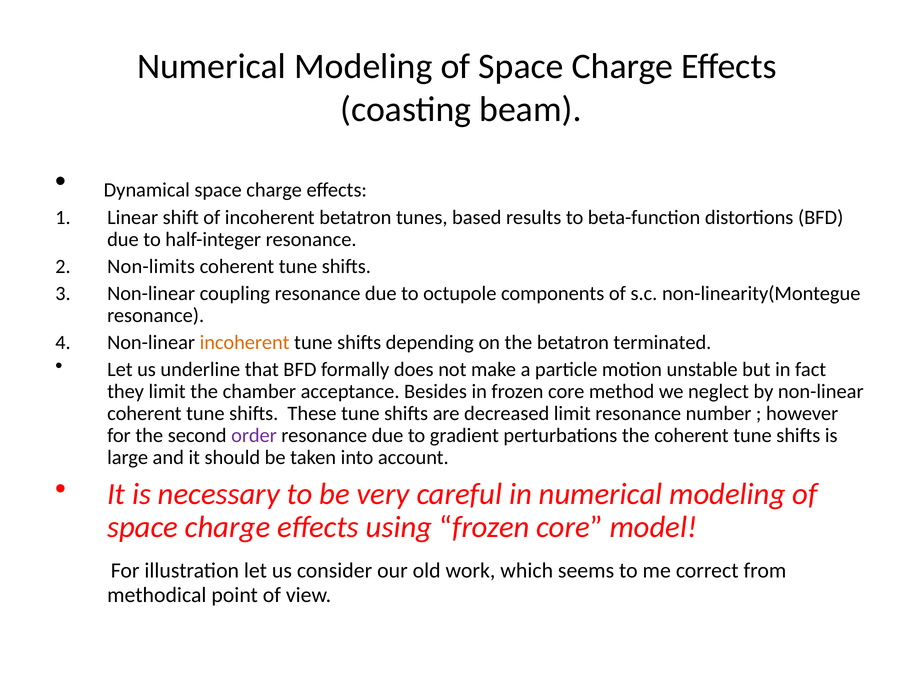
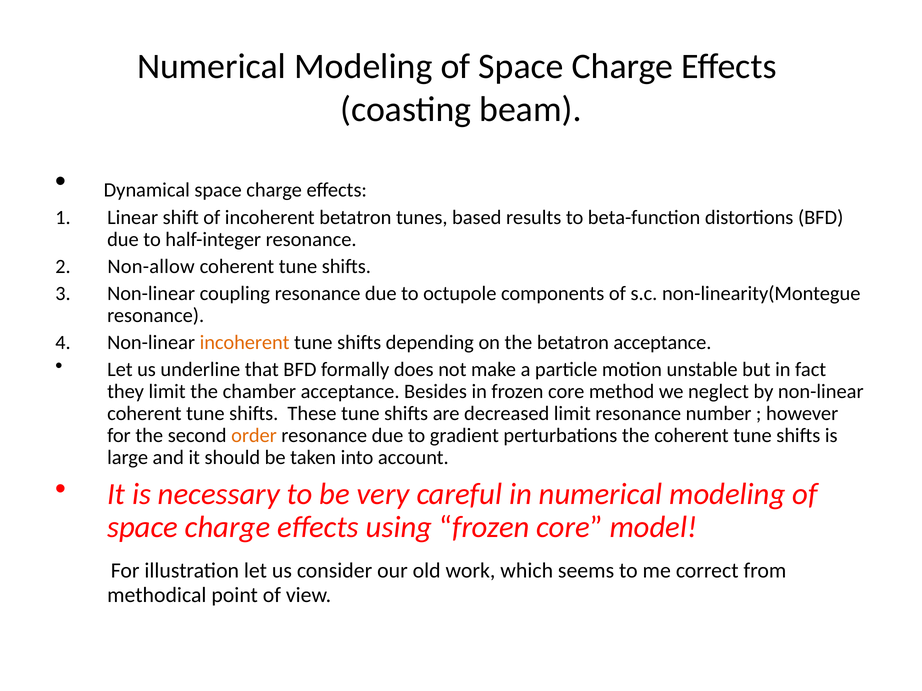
Non-limits: Non-limits -> Non-allow (151, 267)
betatron terminated: terminated -> acceptance (662, 343)
order colour: purple -> orange (254, 436)
